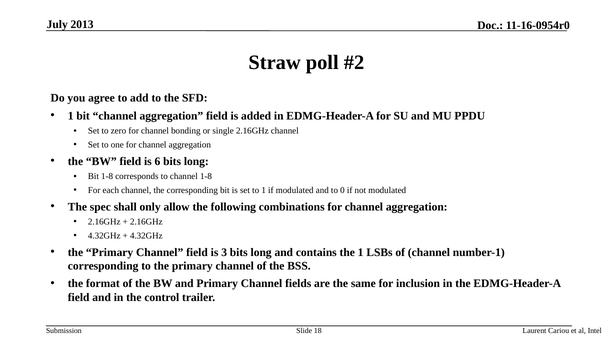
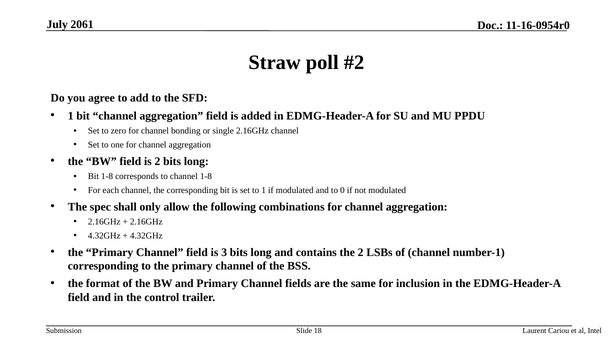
2013: 2013 -> 2061 (82, 24)
is 6: 6 -> 2 (157, 161)
the 1: 1 -> 2 (361, 252)
